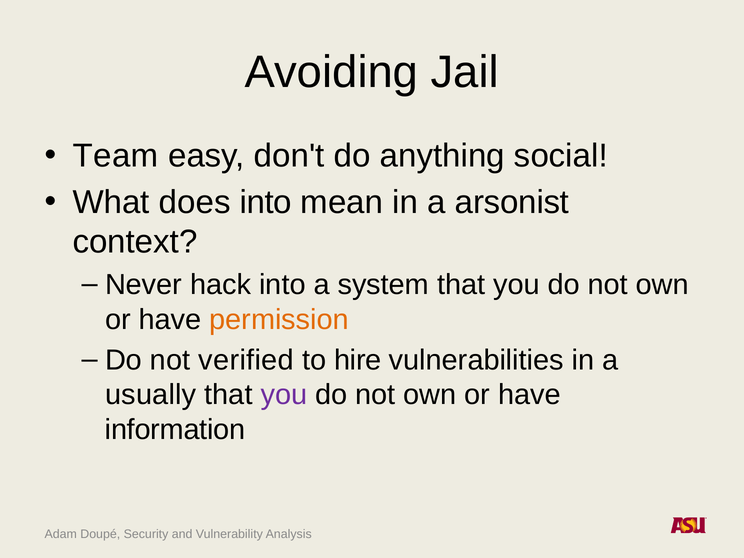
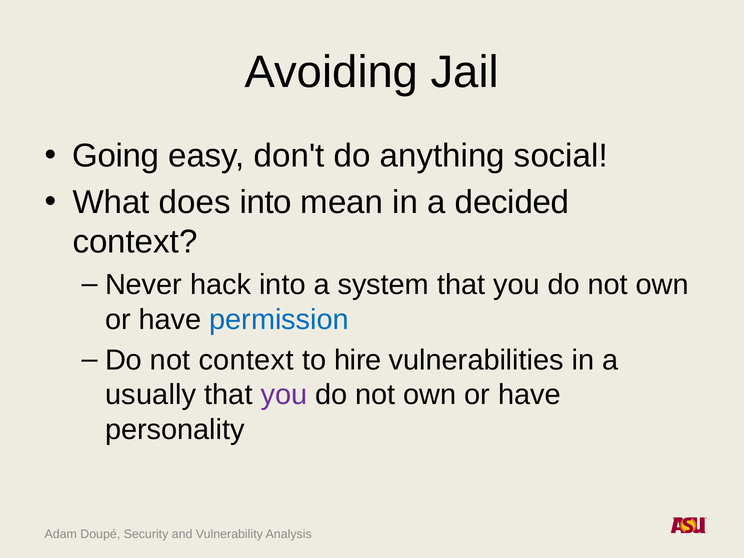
Team: Team -> Going (116, 156)
arsonist: arsonist -> decided (512, 202)
permission colour: orange -> blue (279, 320)
not verified: verified -> context (246, 360)
information: information -> personality (175, 430)
